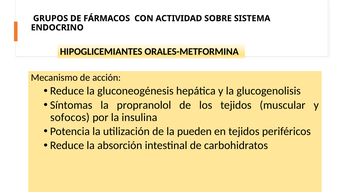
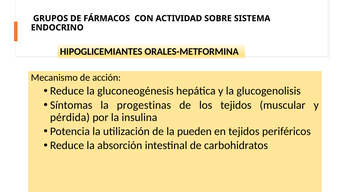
propranolol: propranolol -> progestinas (144, 105)
sofocos: sofocos -> pérdida (70, 117)
